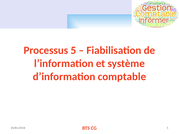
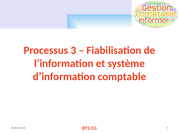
Processus 5: 5 -> 3 (73, 50)
